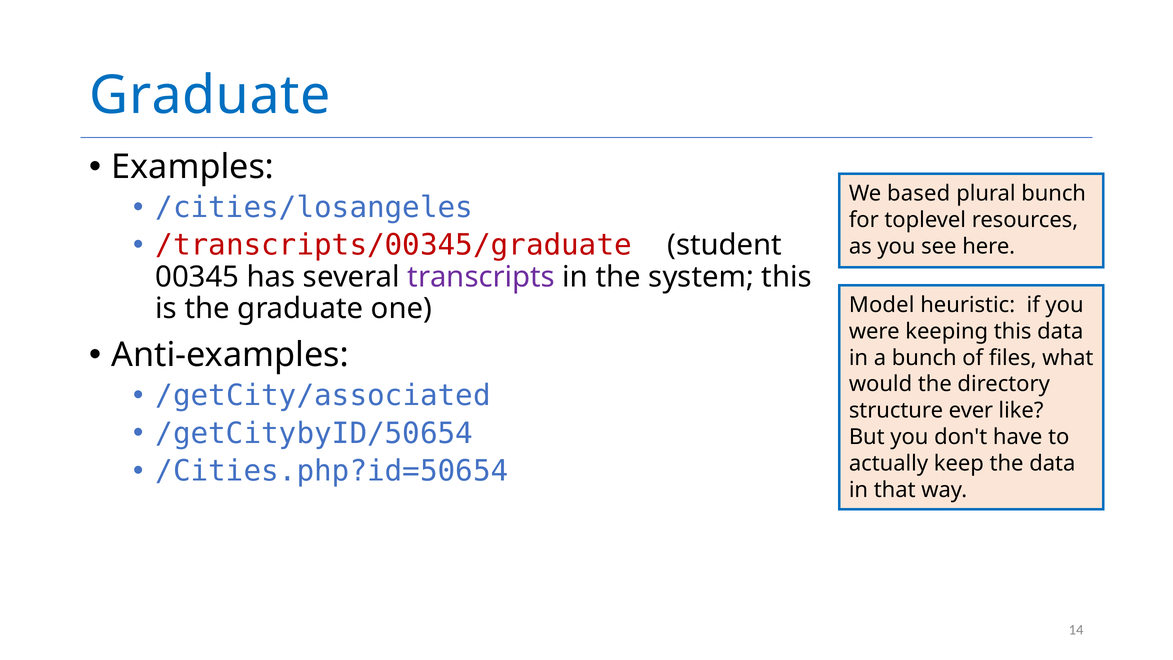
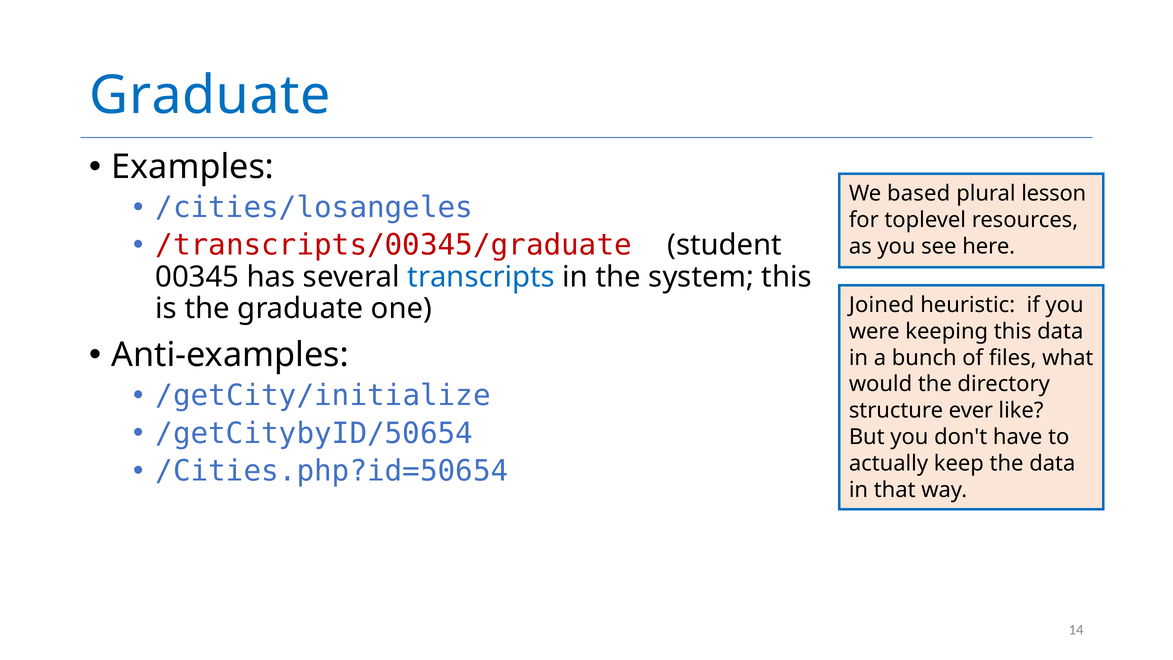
plural bunch: bunch -> lesson (1054, 193)
transcripts colour: purple -> blue (481, 277)
Model: Model -> Joined (882, 305)
/getCity/associated: /getCity/associated -> /getCity/initialize (323, 395)
